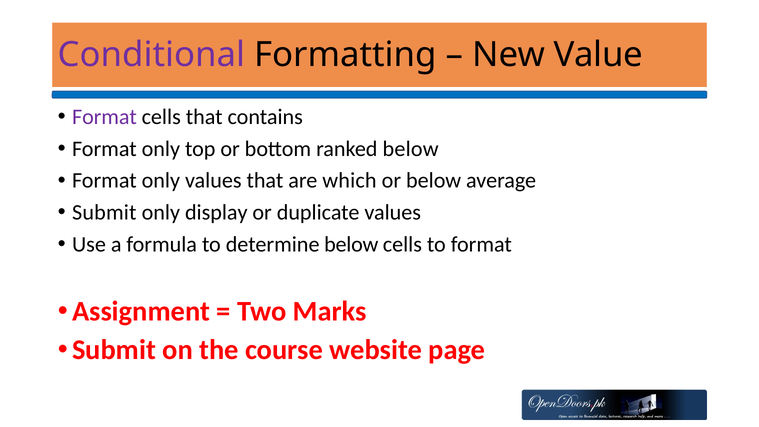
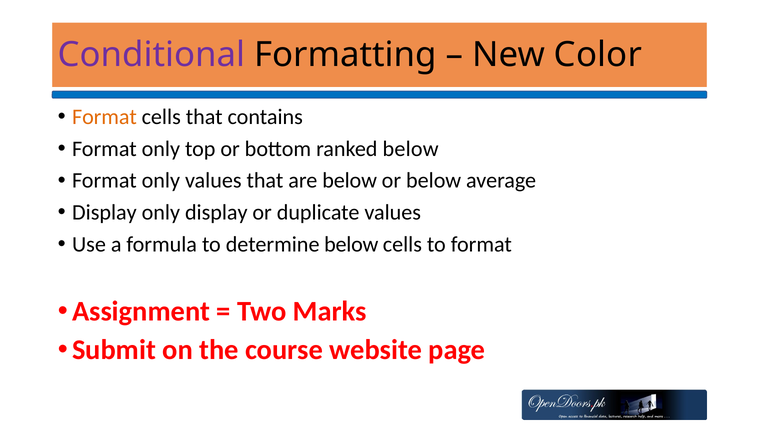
Value: Value -> Color (598, 55)
Format colour: purple -> orange (104, 117)
are which: which -> below (350, 181)
Submit: Submit -> Display (104, 212)
